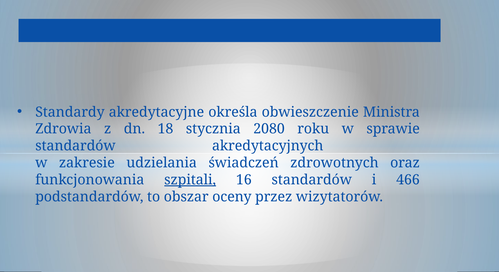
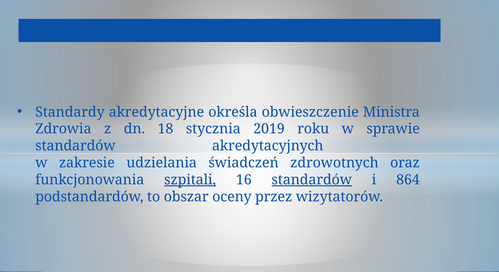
2080: 2080 -> 2019 (269, 129)
standardów underline: none -> present (312, 179)
466: 466 -> 864 (408, 179)
